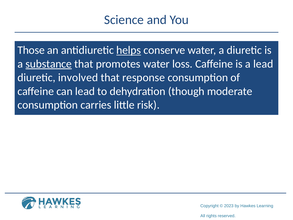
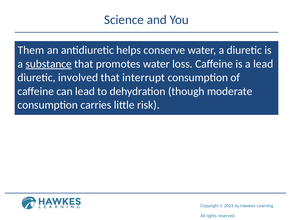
Those: Those -> Them (31, 50)
helps underline: present -> none (129, 50)
response: response -> interrupt (144, 77)
